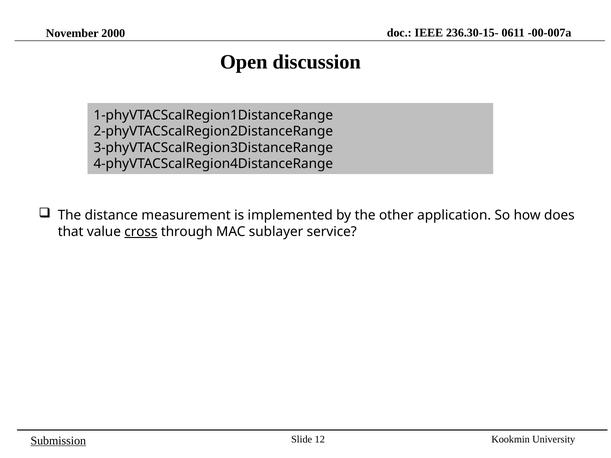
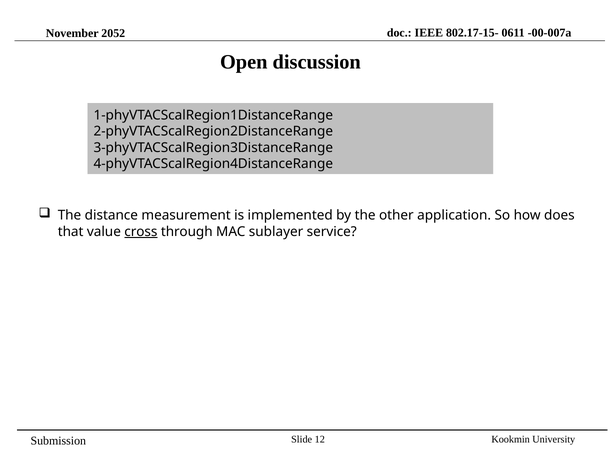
2000: 2000 -> 2052 (113, 33)
236.30-15-: 236.30-15- -> 802.17-15- (472, 33)
Submission underline: present -> none (58, 441)
